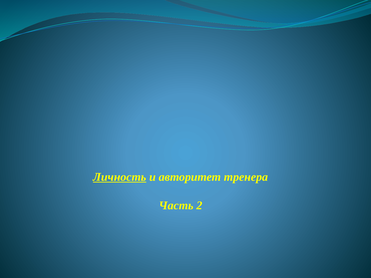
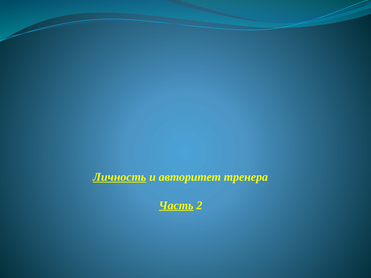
Часть underline: none -> present (176, 206)
